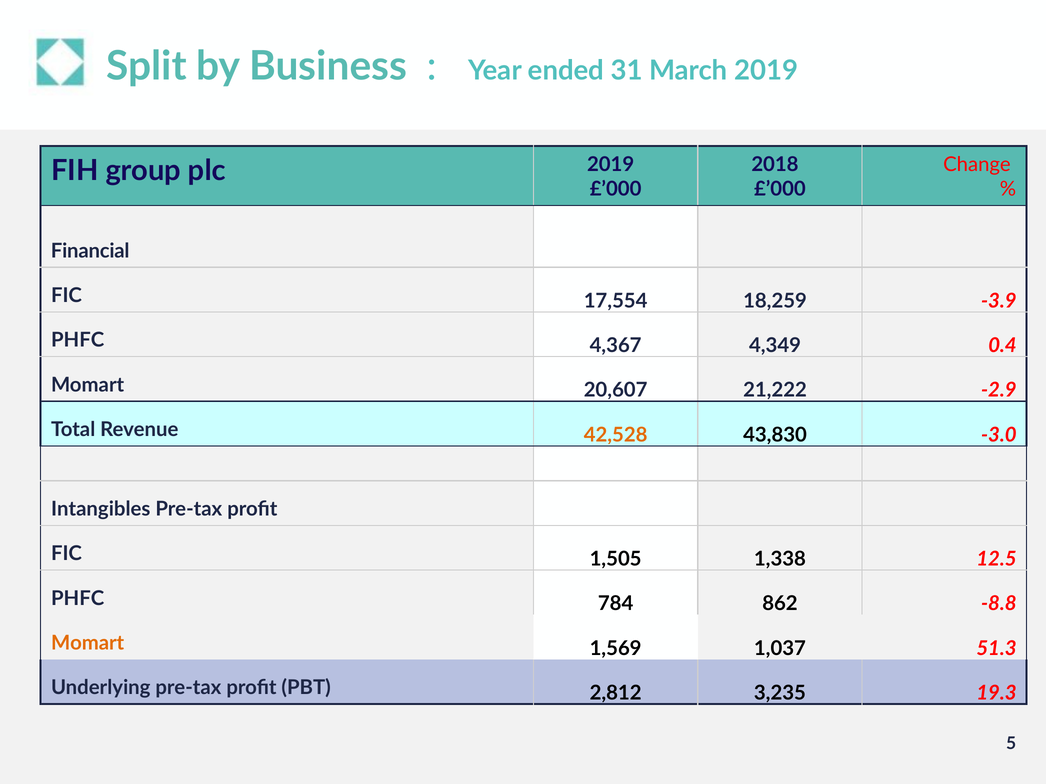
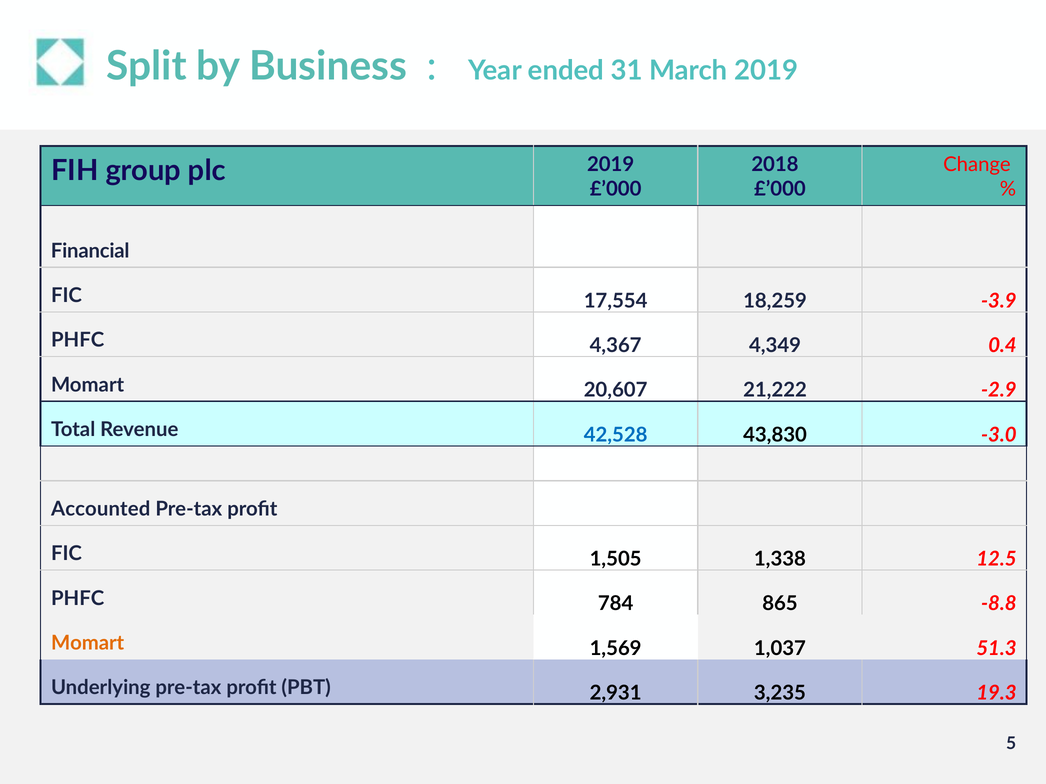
42,528 colour: orange -> blue (616, 435)
Intangibles: Intangibles -> Accounted (101, 509)
862: 862 -> 865 (780, 604)
2,812: 2,812 -> 2,931 (616, 693)
